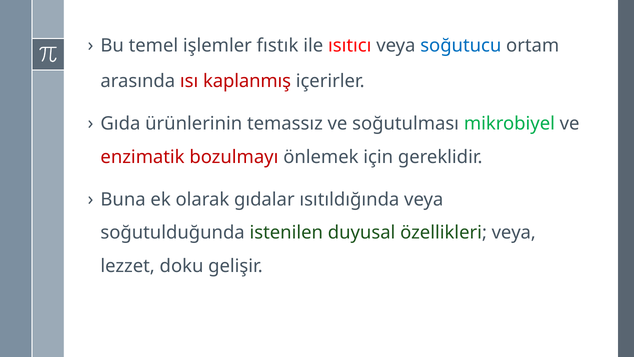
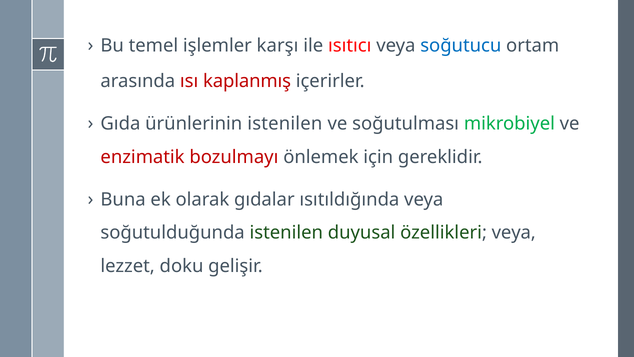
fıstık: fıstık -> karşı (278, 45)
ürünlerinin temassız: temassız -> istenilen (285, 123)
